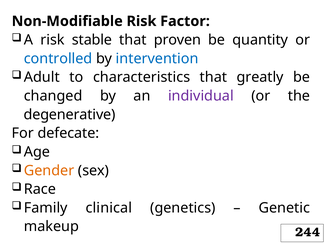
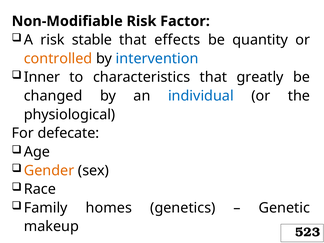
proven: proven -> effects (177, 40)
controlled colour: blue -> orange (58, 59)
Adult: Adult -> Inner (42, 77)
individual colour: purple -> blue (201, 96)
degenerative: degenerative -> physiological (70, 115)
clinical: clinical -> homes (109, 208)
244: 244 -> 523 (308, 232)
